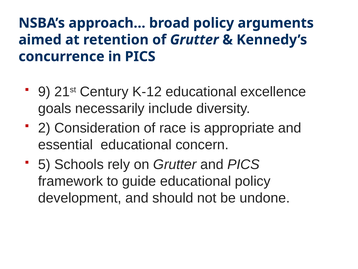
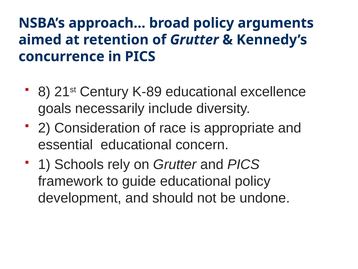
9: 9 -> 8 (44, 92)
K-12: K-12 -> K-89 (147, 92)
5: 5 -> 1 (44, 164)
